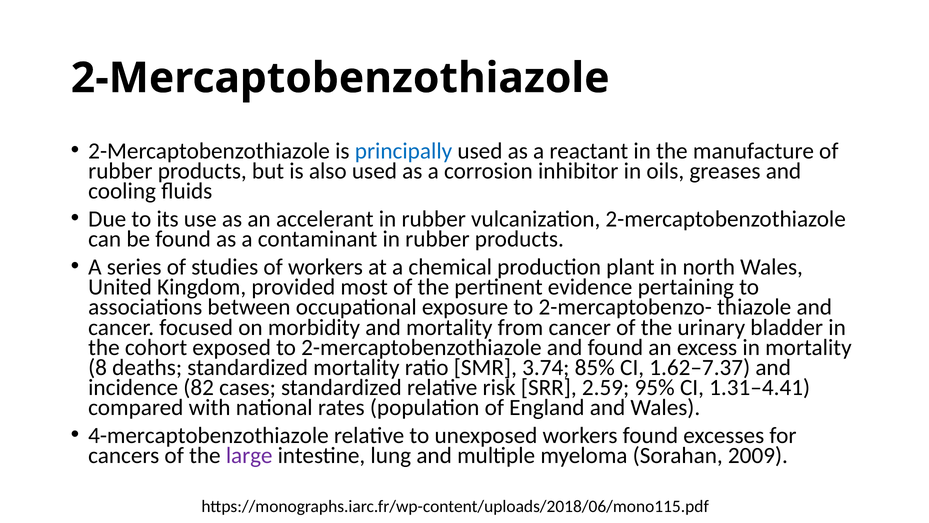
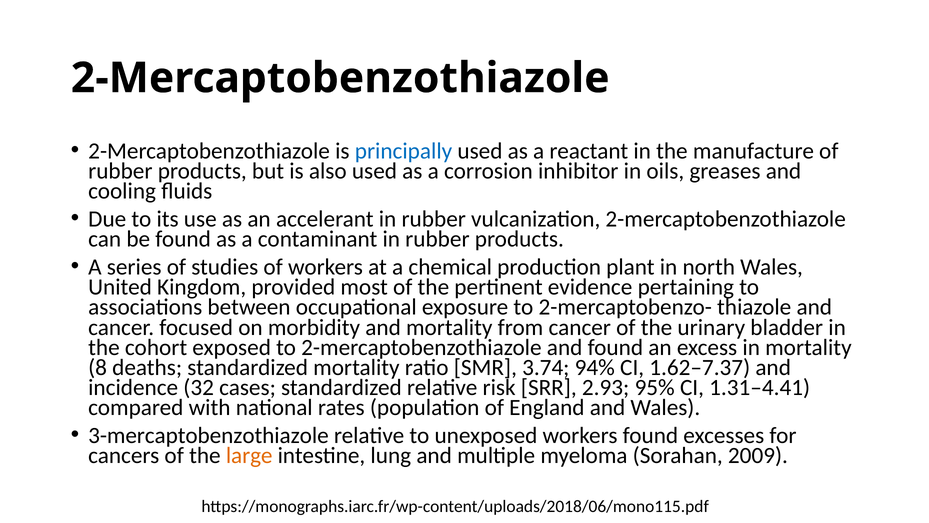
85%: 85% -> 94% (595, 367)
82: 82 -> 32 (199, 387)
2.59: 2.59 -> 2.93 (606, 387)
4-mercaptobenzothiazole: 4-mercaptobenzothiazole -> 3-mercaptobenzothiazole (208, 435)
large colour: purple -> orange (249, 455)
